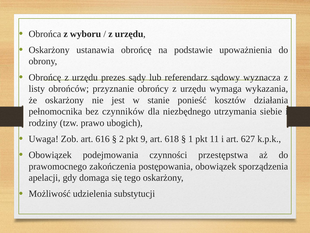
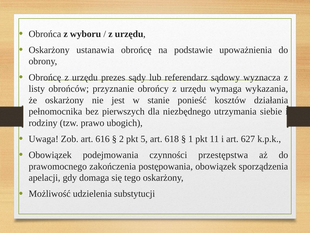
czynników: czynników -> pierwszych (123, 111)
9: 9 -> 5 (144, 139)
